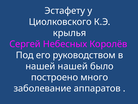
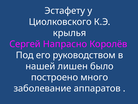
Небесных: Небесных -> Напрасно (65, 44)
нашей нашей: нашей -> лишен (73, 66)
